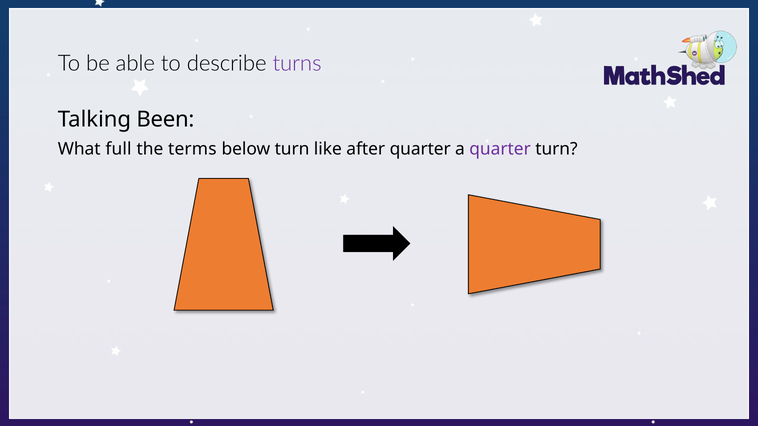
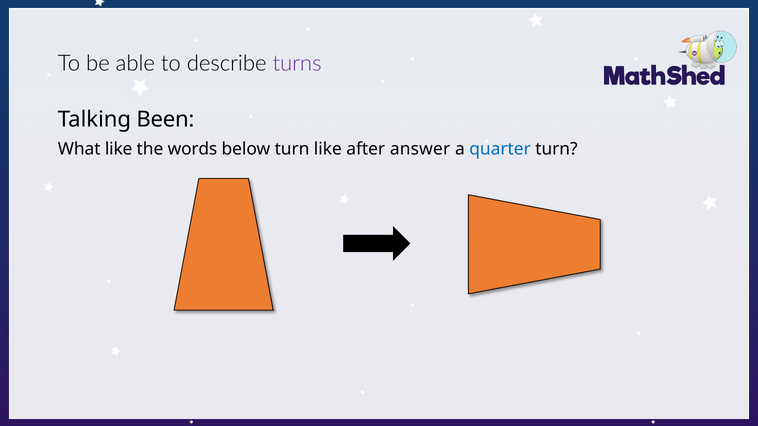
What full: full -> like (119, 149)
terms: terms -> words (192, 149)
after quarter: quarter -> answer (420, 149)
quarter colour: purple -> blue (500, 149)
